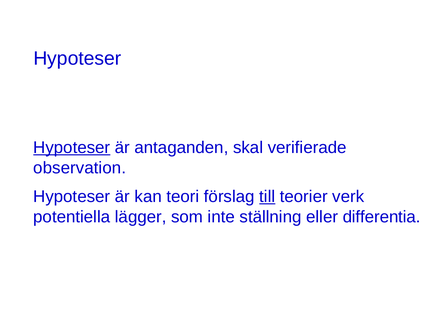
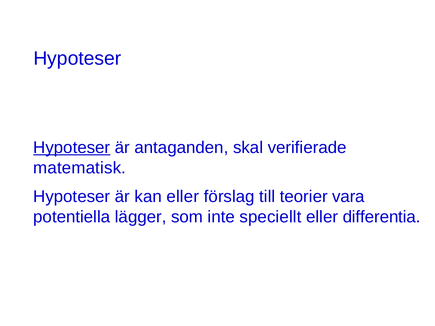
observation: observation -> matematisk (80, 168)
kan teori: teori -> eller (183, 197)
till underline: present -> none (267, 197)
verk: verk -> vara (348, 197)
ställning: ställning -> speciellt (270, 217)
